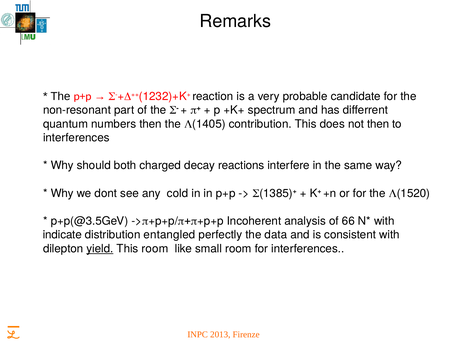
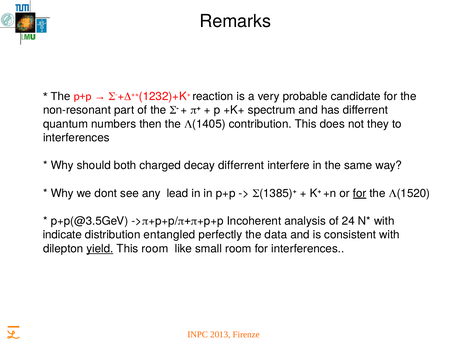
not then: then -> they (378, 124)
decay reactions: reactions -> differrent (241, 166)
cold: cold -> lead (178, 193)
for underline: none -> present (360, 193)
66: 66 -> 24 (348, 221)
